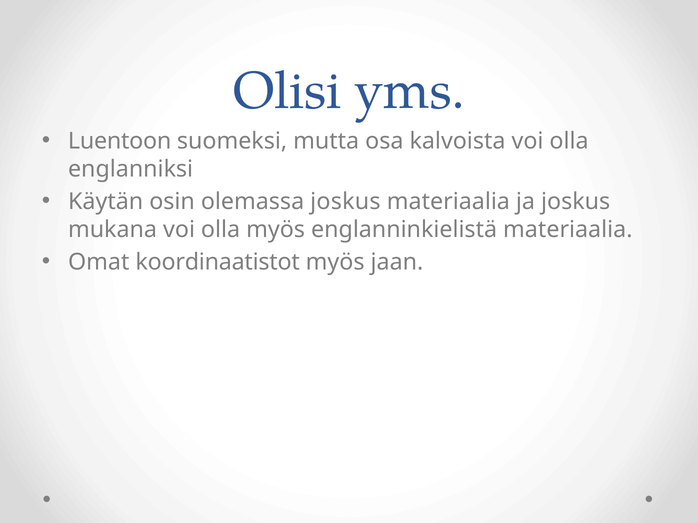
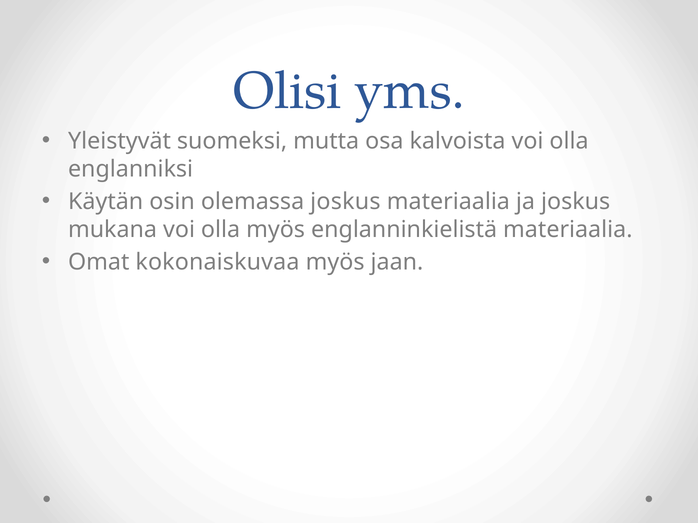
Luentoon: Luentoon -> Yleistyvät (120, 141)
koordinaatistot: koordinaatistot -> kokonaiskuvaa (217, 262)
